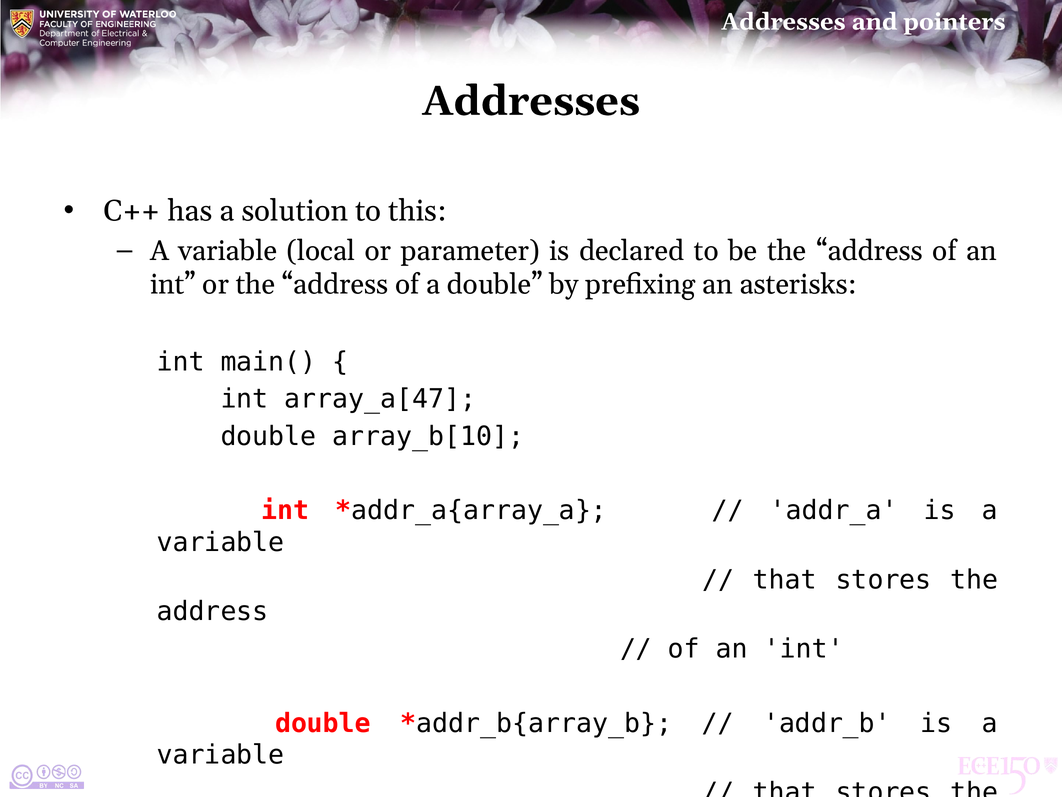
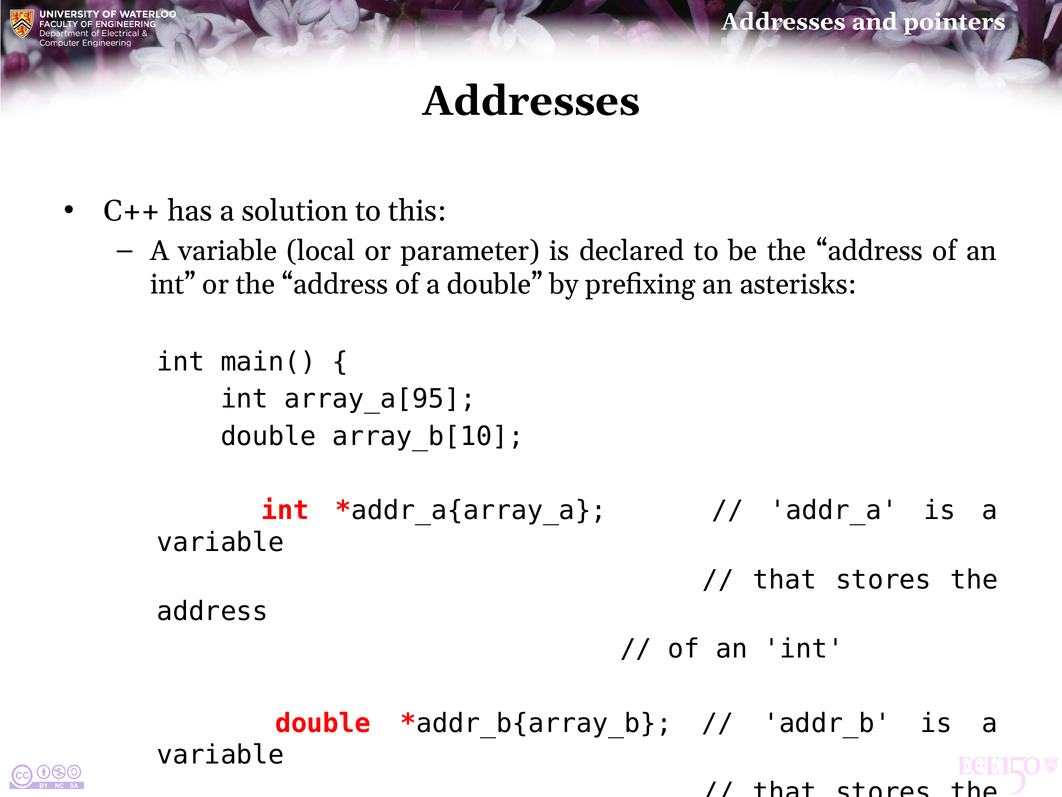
array_a[47: array_a[47 -> array_a[95 (380, 399)
